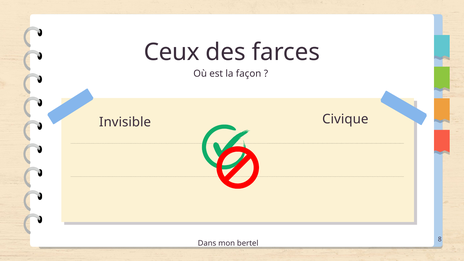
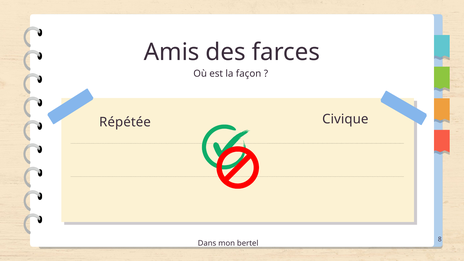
Ceux: Ceux -> Amis (172, 52)
Invisible: Invisible -> Répétée (125, 122)
